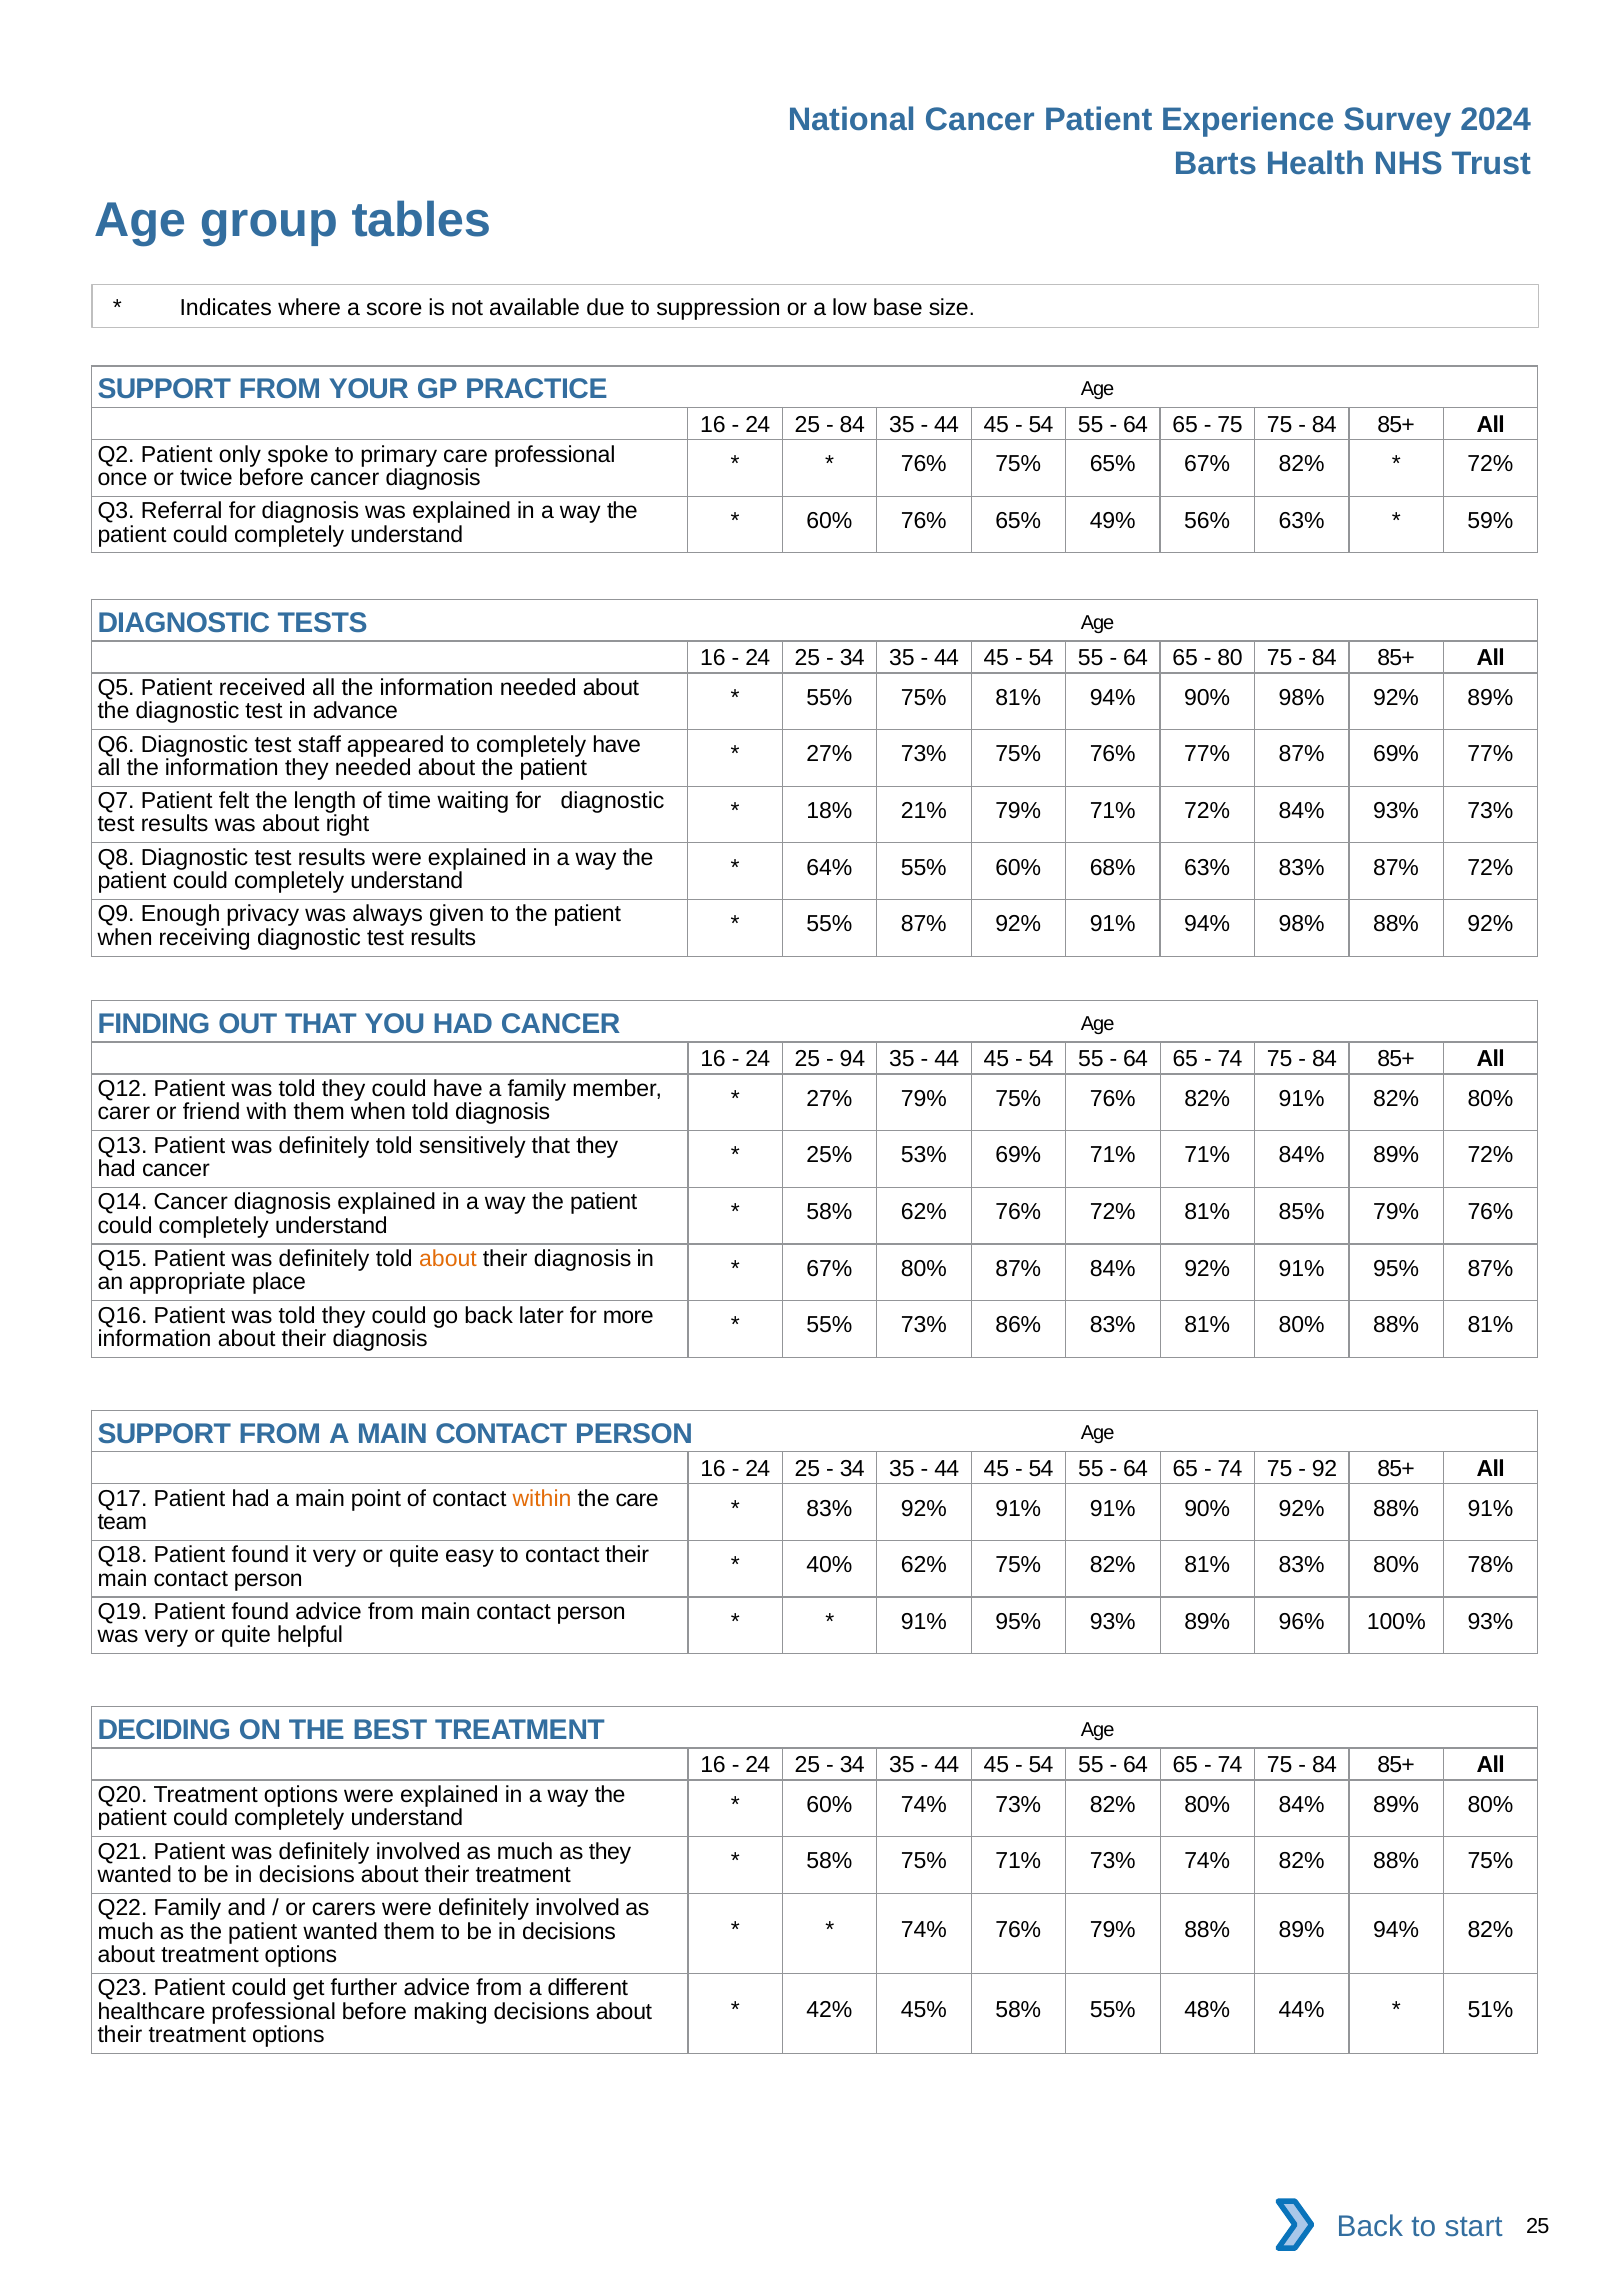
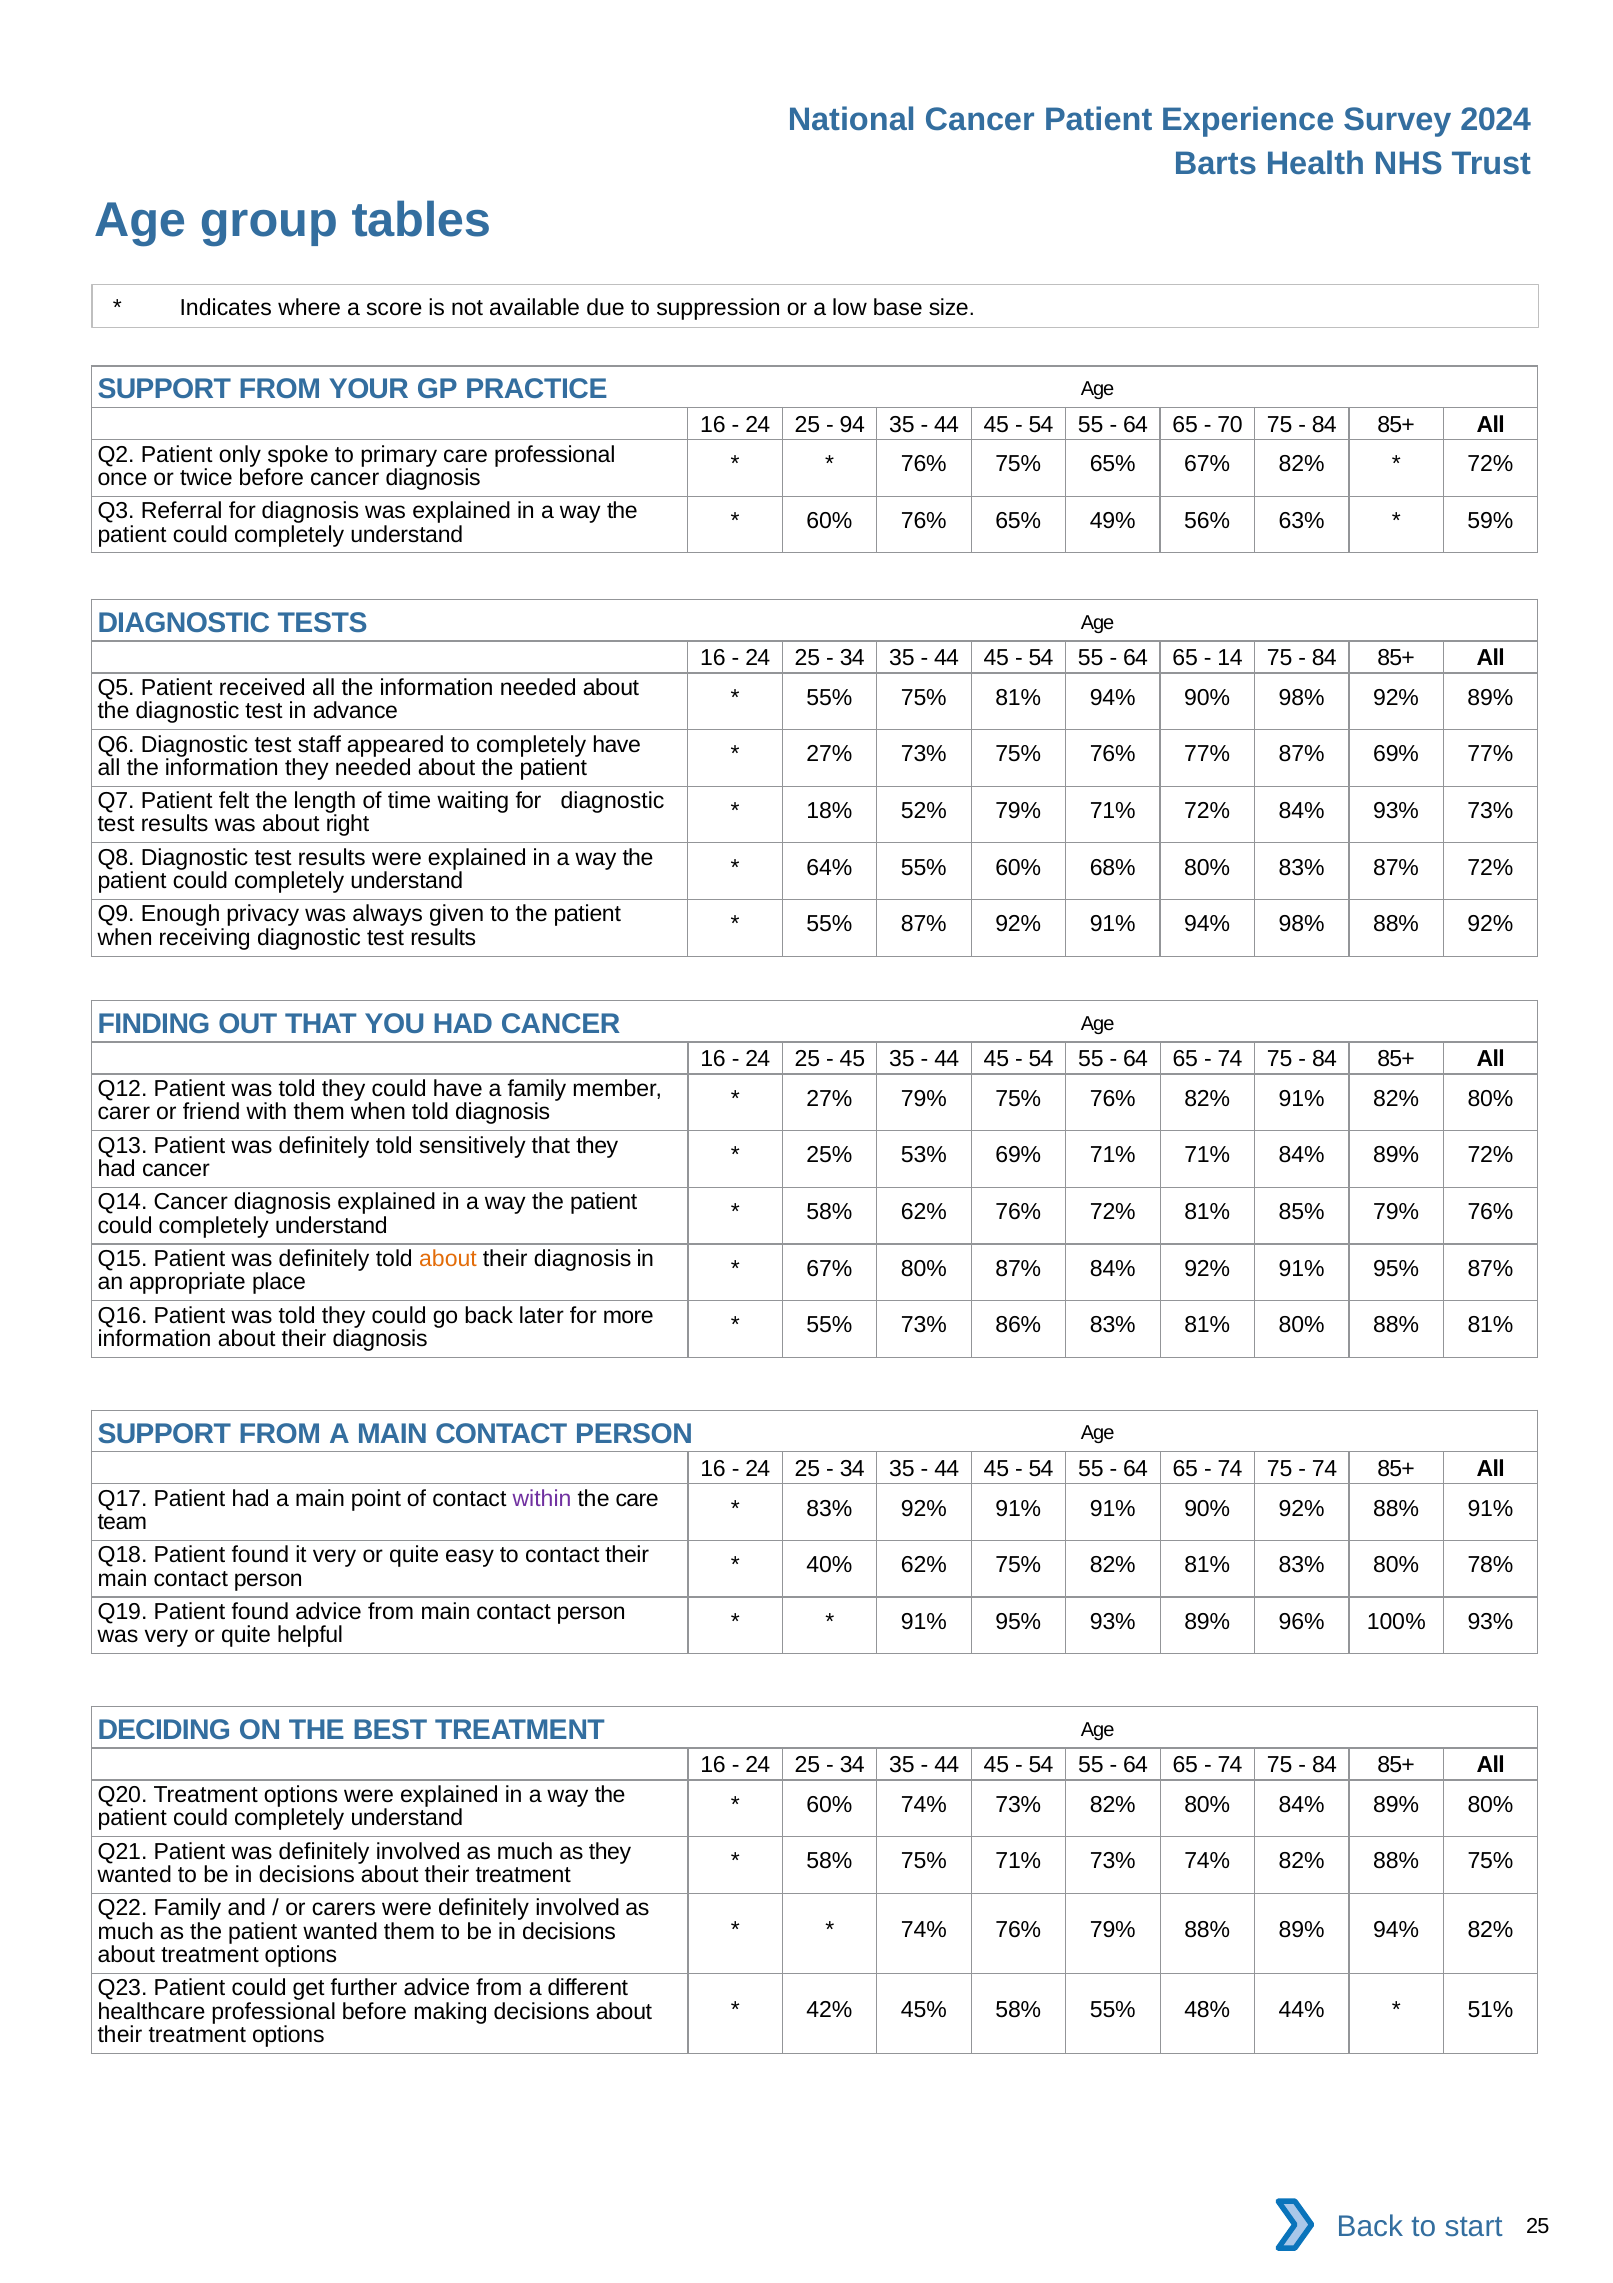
84: 84 -> 94 (852, 424)
75: 75 -> 70 (1230, 424)
80: 80 -> 14 (1230, 658)
21%: 21% -> 52% (924, 811)
68% 63%: 63% -> 80% (1207, 867)
94: 94 -> 45 (852, 1059)
92: 92 -> 74 (1325, 1468)
within colour: orange -> purple (542, 1498)
